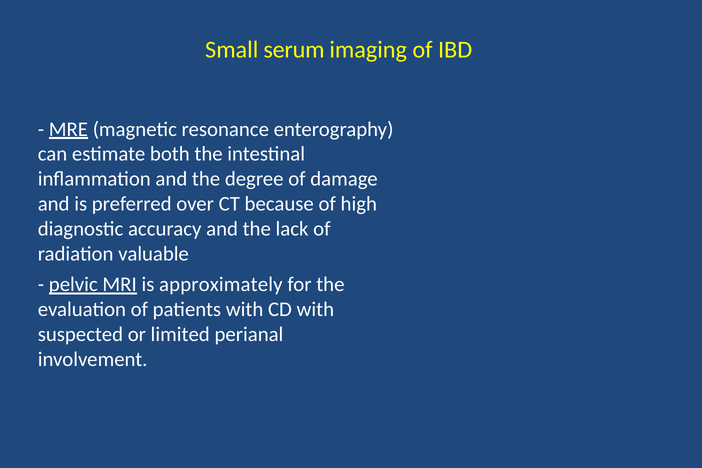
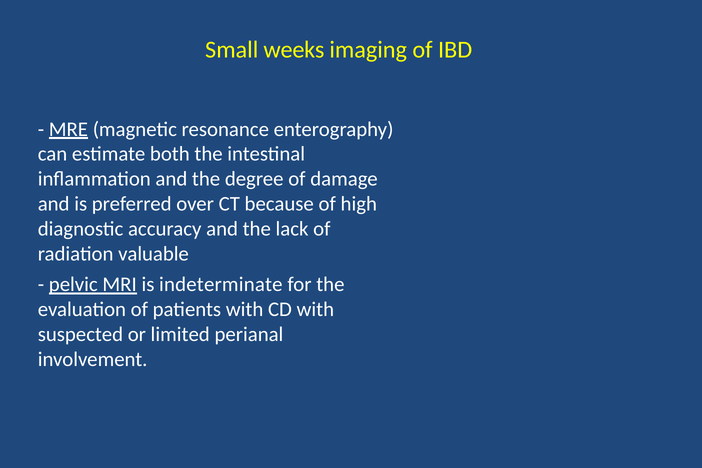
serum: serum -> weeks (294, 50)
approximately: approximately -> indeterminate (221, 284)
